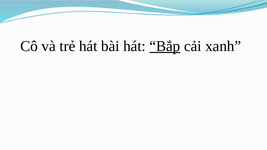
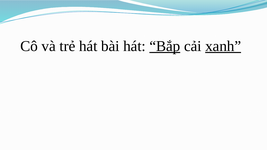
xanh underline: none -> present (223, 46)
